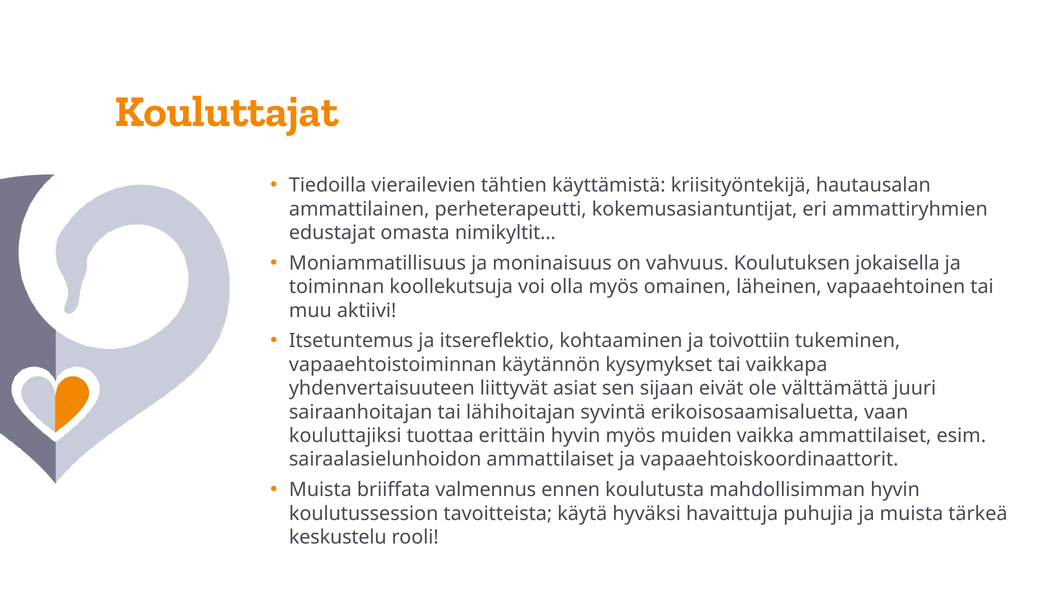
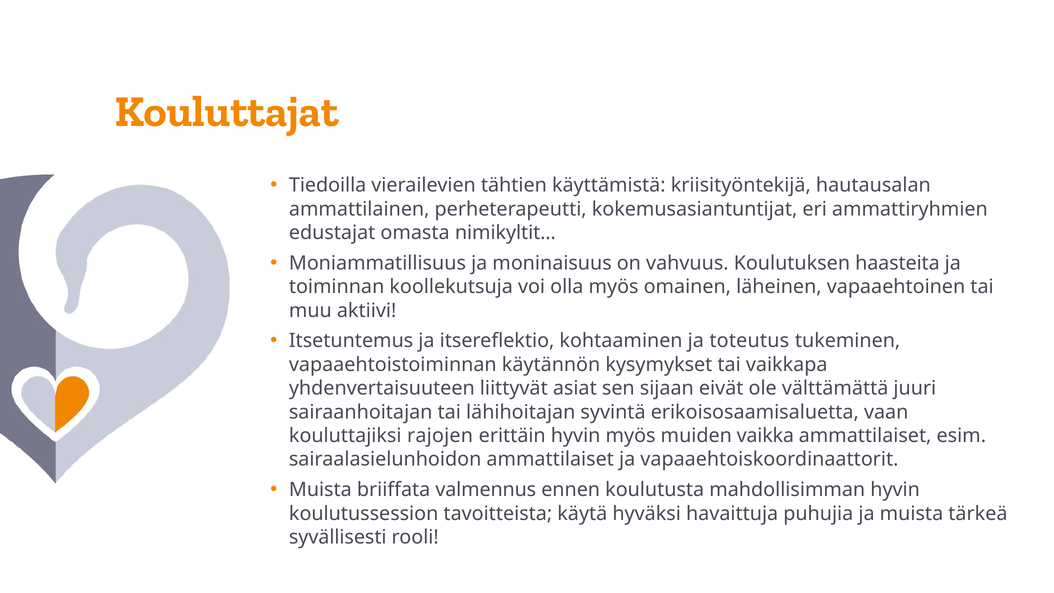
jokaisella: jokaisella -> haasteita (897, 263)
toivottiin: toivottiin -> toteutus (749, 341)
tuottaa: tuottaa -> rajojen (440, 436)
keskustelu: keskustelu -> syvällisesti (338, 537)
